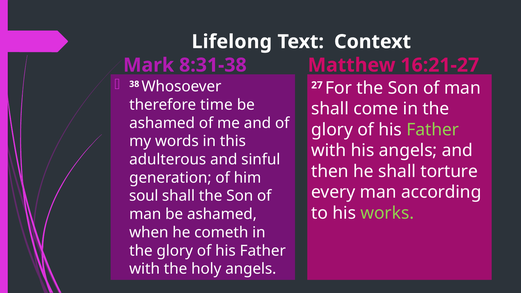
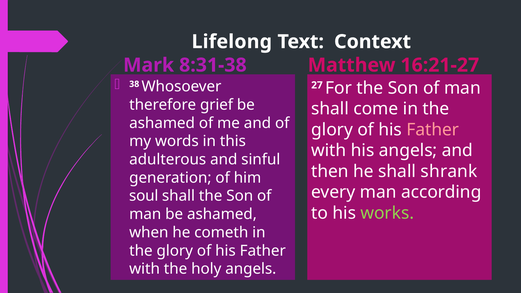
time: time -> grief (217, 105)
Father colour: light green -> pink (433, 130)
torture: torture -> shrank (449, 171)
